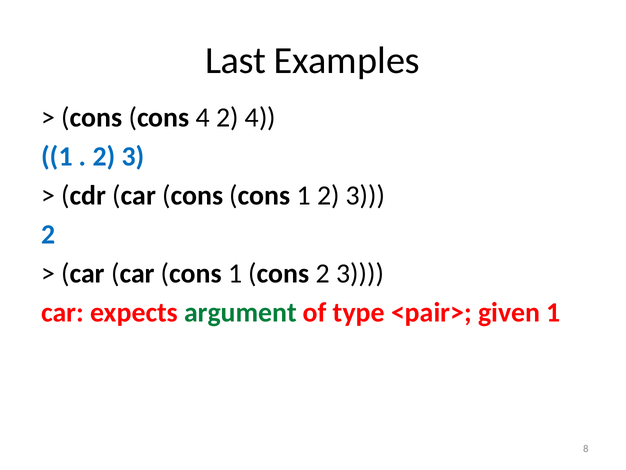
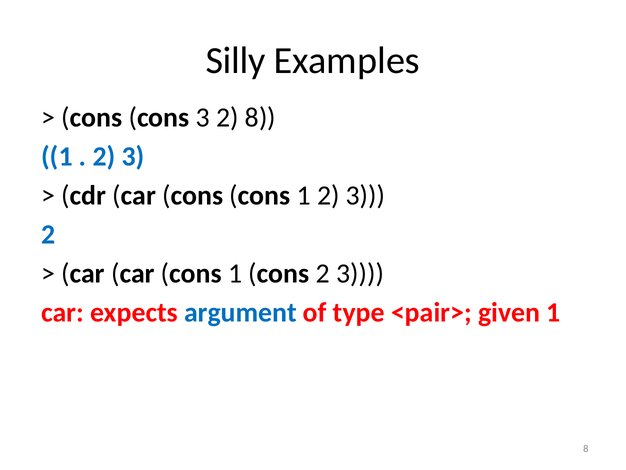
Last: Last -> Silly (236, 61)
cons 4: 4 -> 3 (203, 117)
2 4: 4 -> 8 (260, 117)
argument colour: green -> blue (240, 312)
